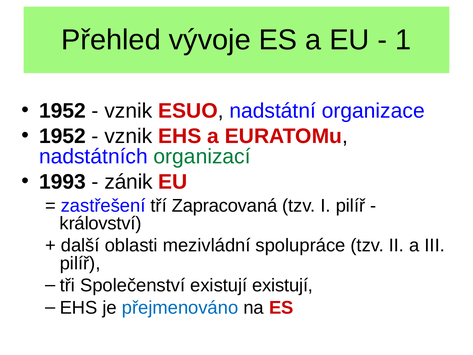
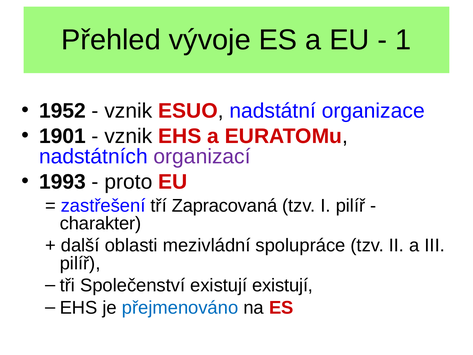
1952: 1952 -> 1901 (62, 136)
organizací colour: green -> purple (202, 156)
zánik: zánik -> proto (128, 182)
království: království -> charakter (101, 223)
